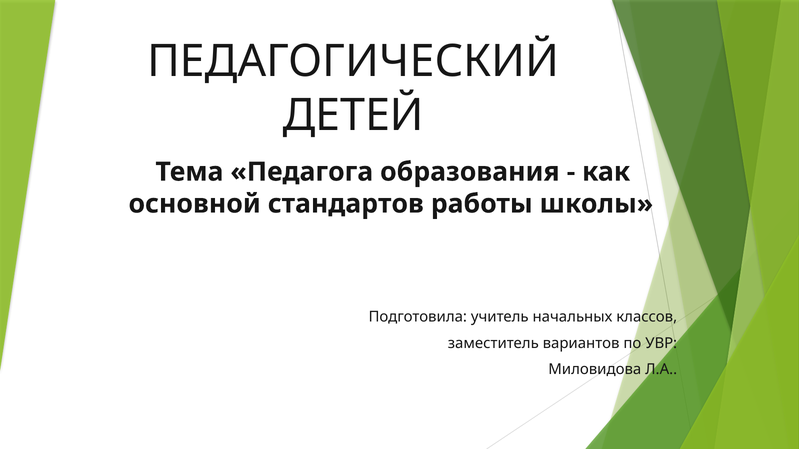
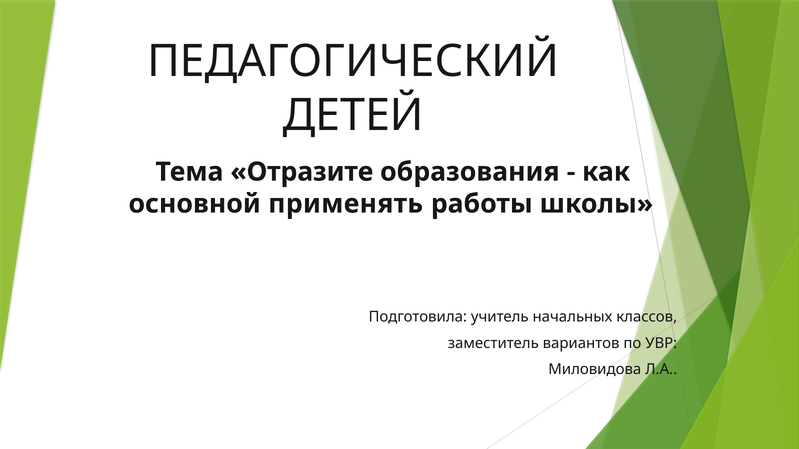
Педагога: Педагога -> Отразите (302, 172)
стандартов: стандартов -> применять (346, 204)
